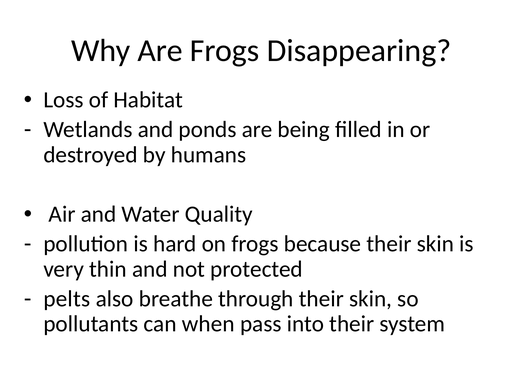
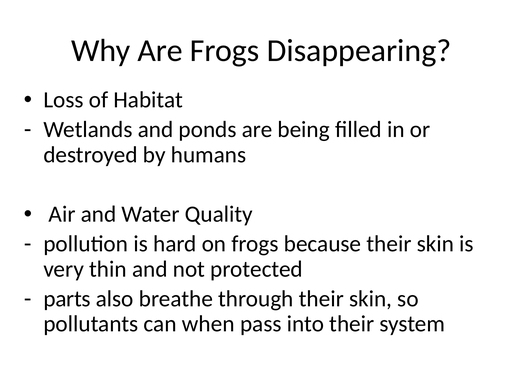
pelts: pelts -> parts (67, 299)
